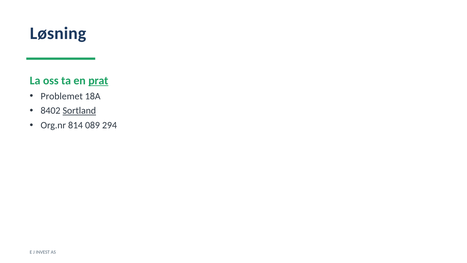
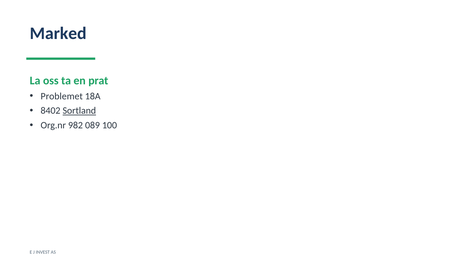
Løsning: Løsning -> Marked (58, 33)
prat underline: present -> none (98, 80)
814: 814 -> 982 (76, 125)
294: 294 -> 100 (110, 125)
